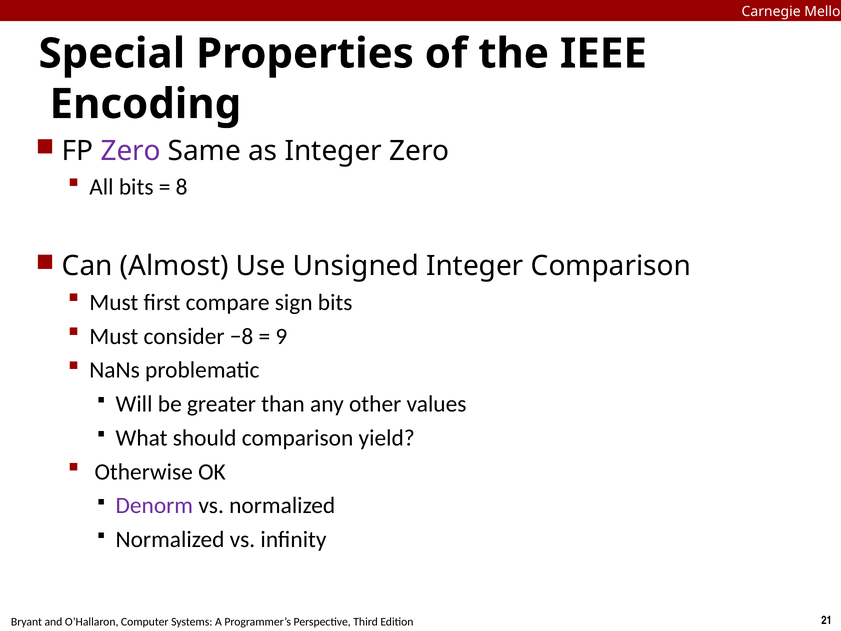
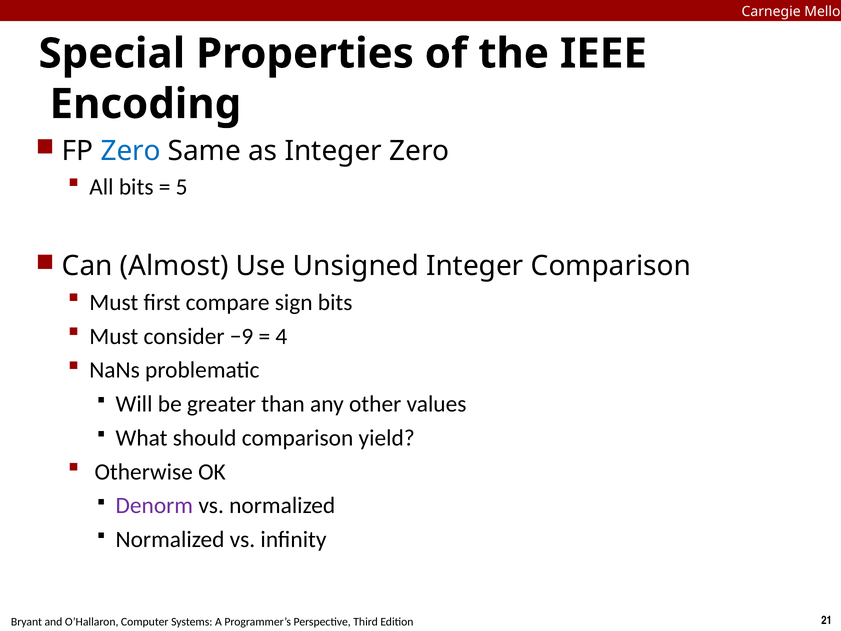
Zero colour: purple -> blue (131, 151)
8: 8 -> 5 (182, 187)
−8: −8 -> −9 (242, 336)
9: 9 -> 4 (281, 336)
